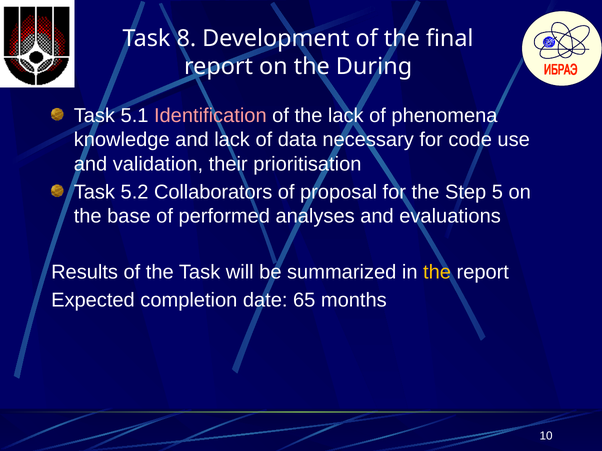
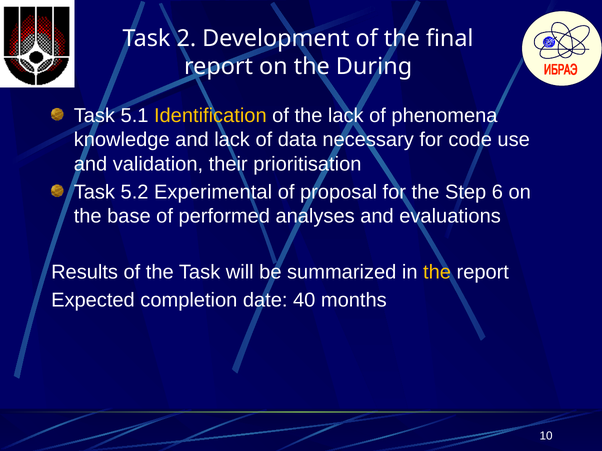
8: 8 -> 2 (186, 38)
Identification colour: pink -> yellow (210, 116)
Collaborators: Collaborators -> Experimental (213, 192)
5: 5 -> 6 (497, 192)
65: 65 -> 40 (304, 301)
